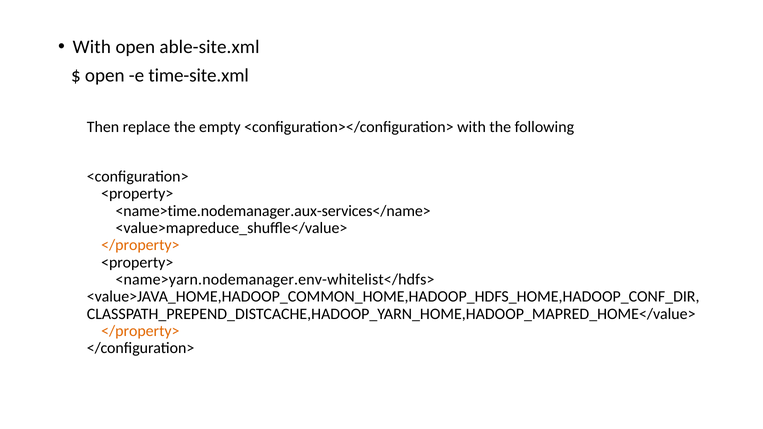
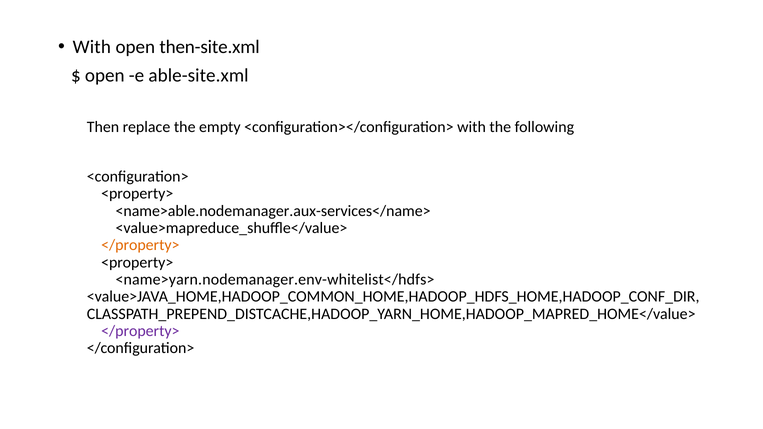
able-site.xml: able-site.xml -> then-site.xml (210, 47)
time-site.xml: time-site.xml -> able-site.xml (199, 76)
<name>time.nodemanager.aux-services</name>: <name>time.nodemanager.aux-services</name> -> <name>able.nodemanager.aux-services</name> (273, 211)
</property> colour: orange -> purple (140, 331)
